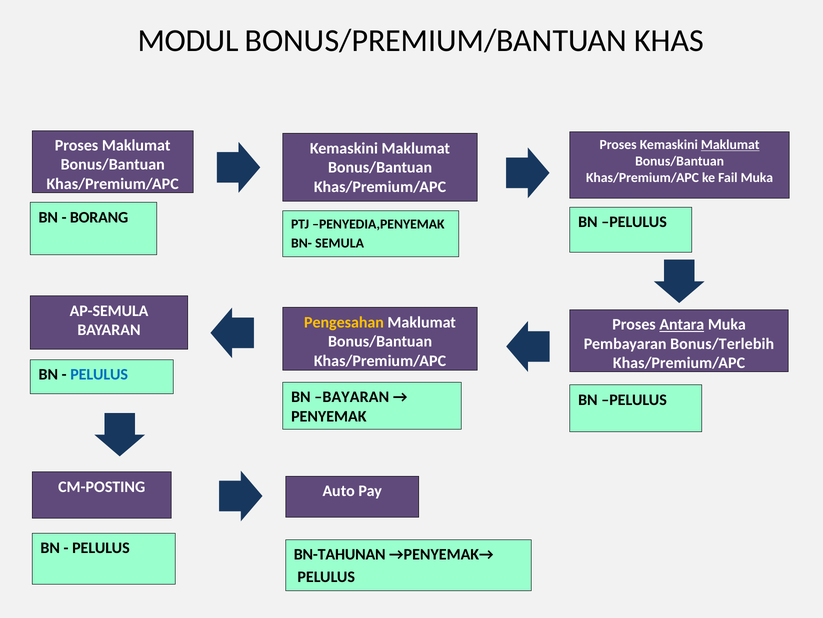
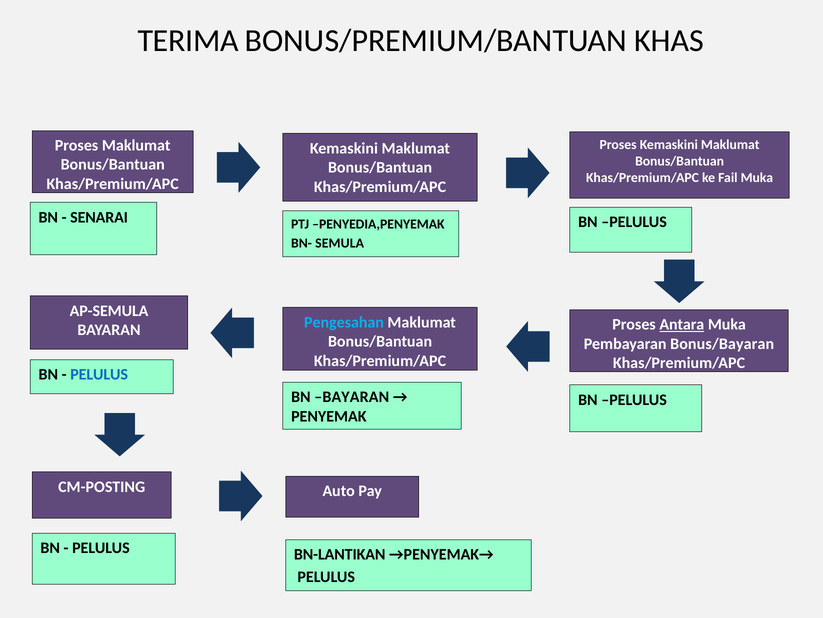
MODUL: MODUL -> TERIMA (188, 41)
Maklumat underline: present -> none (730, 145)
BORANG: BORANG -> SENARAI (99, 217)
Pengesahan colour: yellow -> light blue (344, 322)
Bonus/Terlebih: Bonus/Terlebih -> Bonus/Bayaran (722, 343)
BN-TAHUNAN: BN-TAHUNAN -> BN-LANTIKAN (340, 554)
